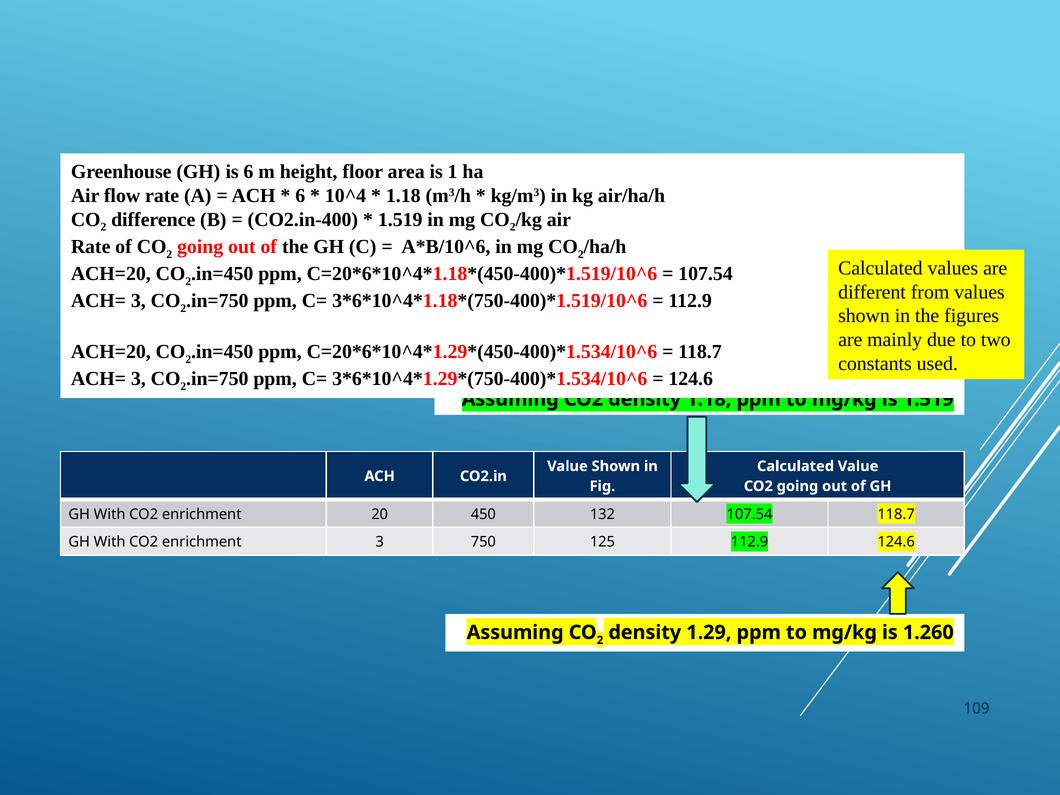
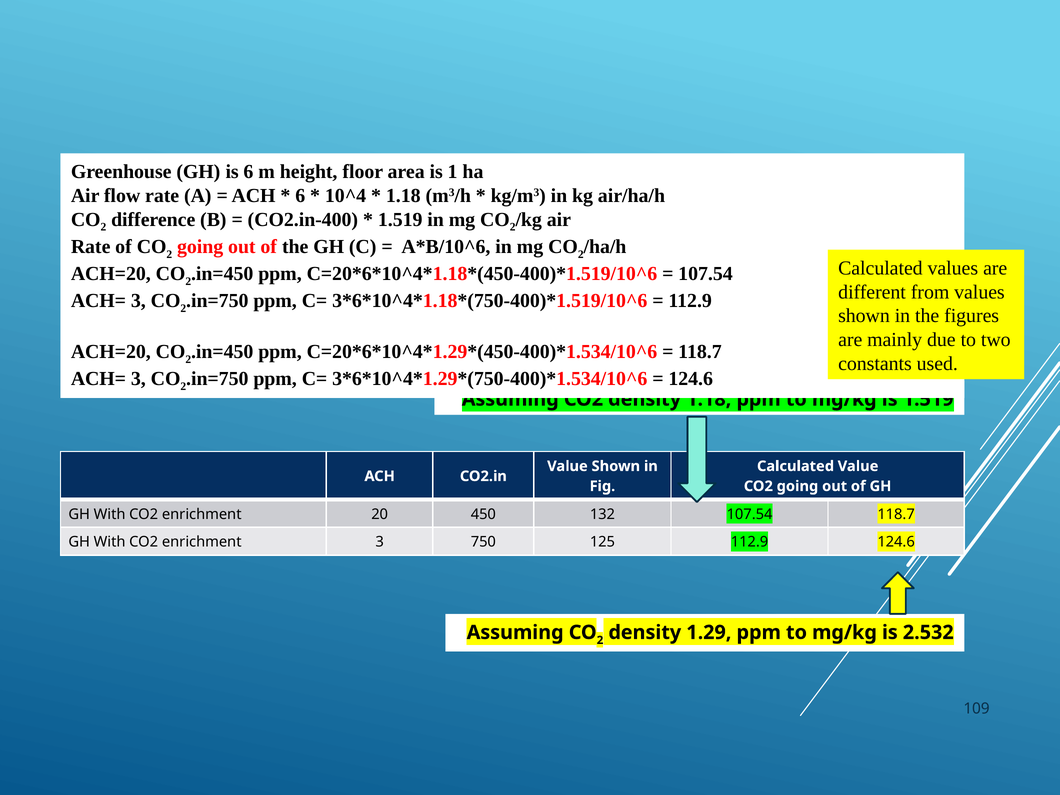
1.260: 1.260 -> 2.532 (928, 632)
